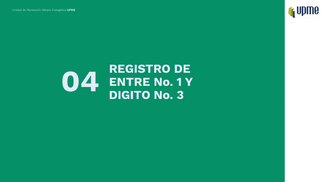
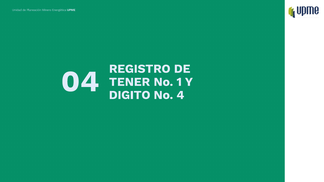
ENTRE: ENTRE -> TENER (130, 82)
3: 3 -> 4 (180, 95)
